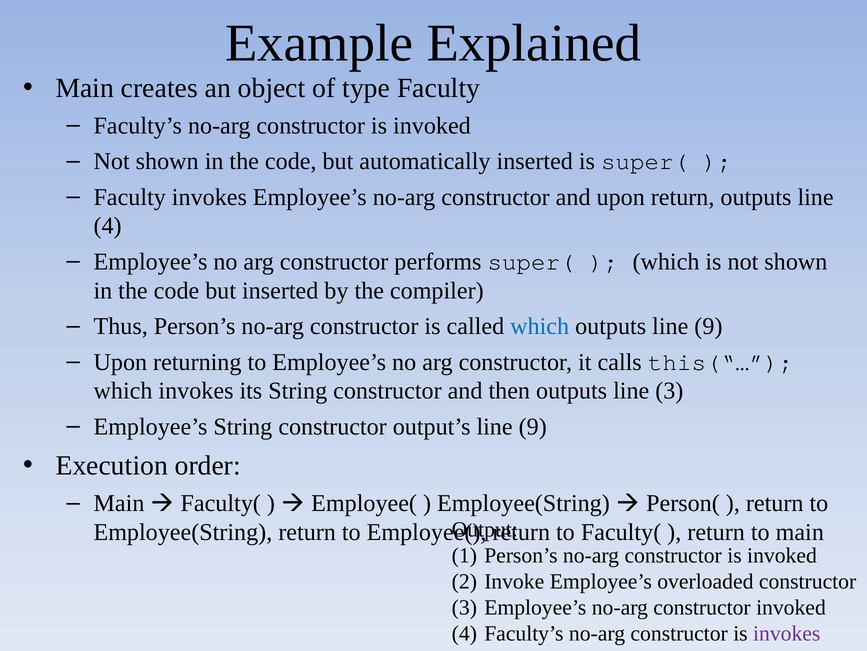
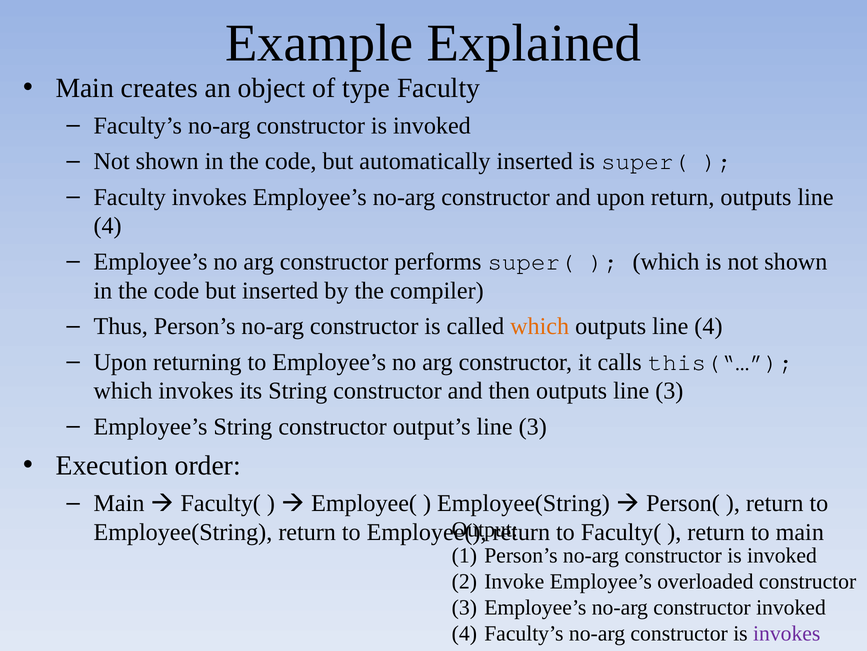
which colour: blue -> orange (540, 326)
9: 9 -> 4 (708, 326)
output’s line 9: 9 -> 3 (533, 426)
